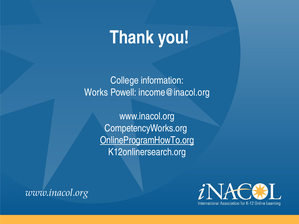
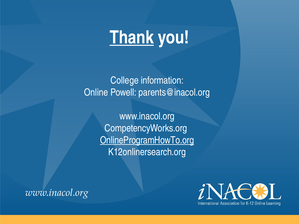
Thank underline: none -> present (132, 38)
Works: Works -> Online (96, 92)
income@inacol.org: income@inacol.org -> parents@inacol.org (174, 92)
